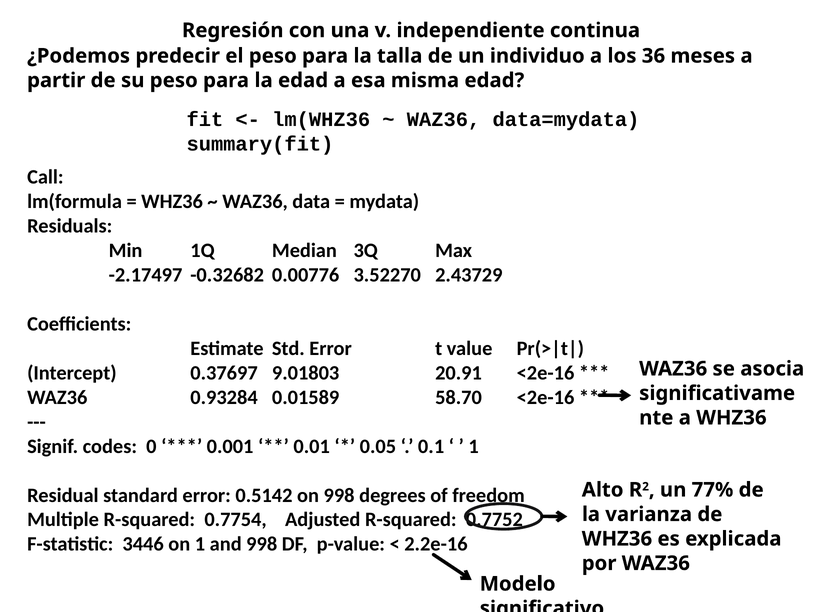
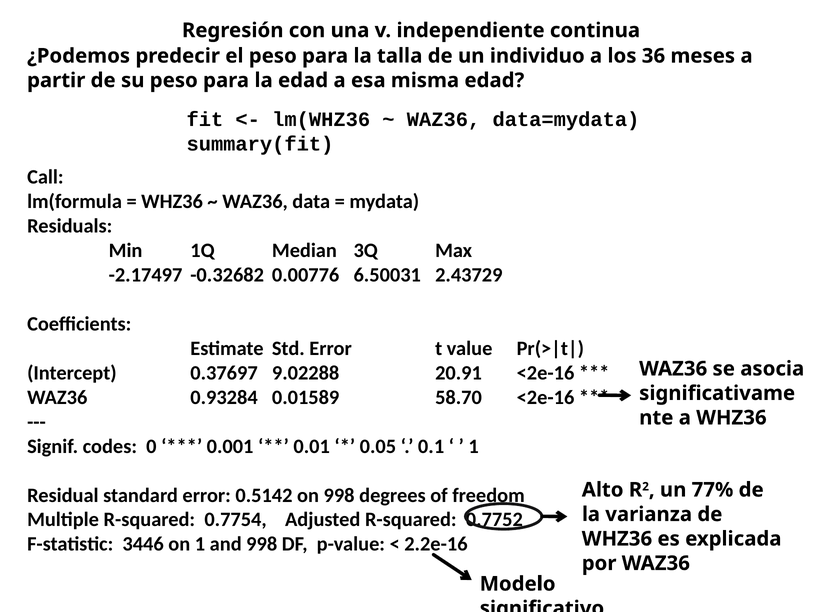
3.52270: 3.52270 -> 6.50031 (387, 275)
9.01803: 9.01803 -> 9.02288 (306, 373)
